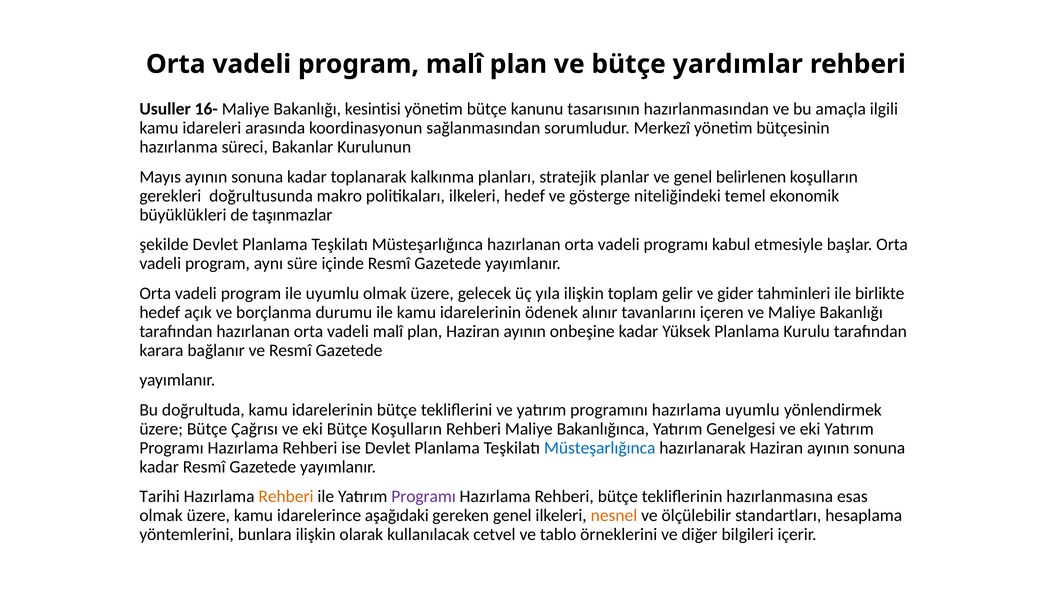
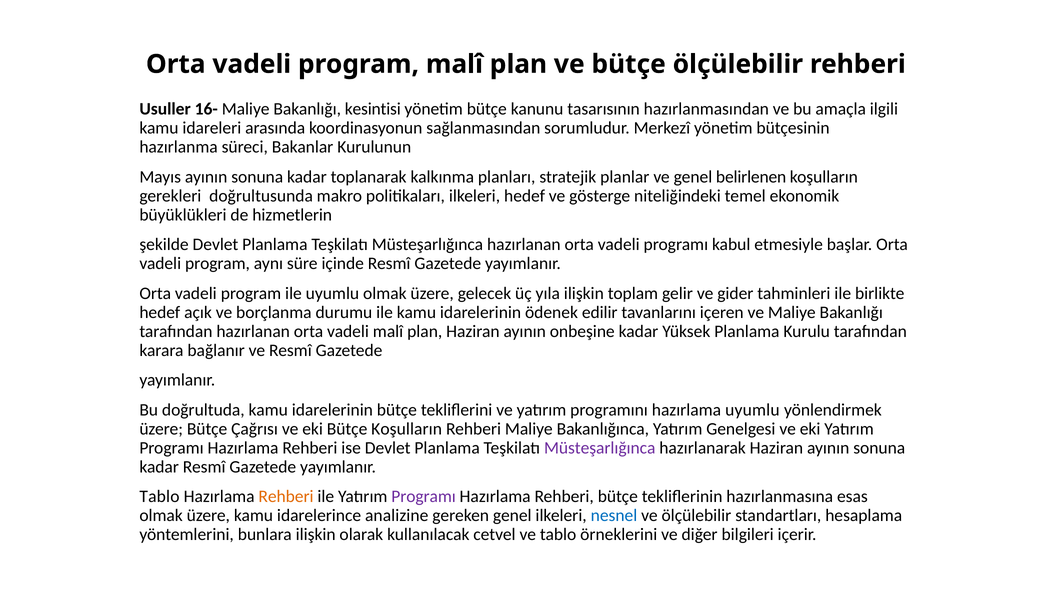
bütçe yardımlar: yardımlar -> ölçülebilir (738, 64)
taşınmazlar: taşınmazlar -> hizmetlerin (292, 215)
alınır: alınır -> edilir (600, 312)
Müsteşarlığınca colour: blue -> purple (600, 448)
Tarihi: Tarihi -> Tablo (159, 496)
aşağıdaki: aşağıdaki -> analizine (397, 515)
nesnel colour: orange -> blue (614, 515)
